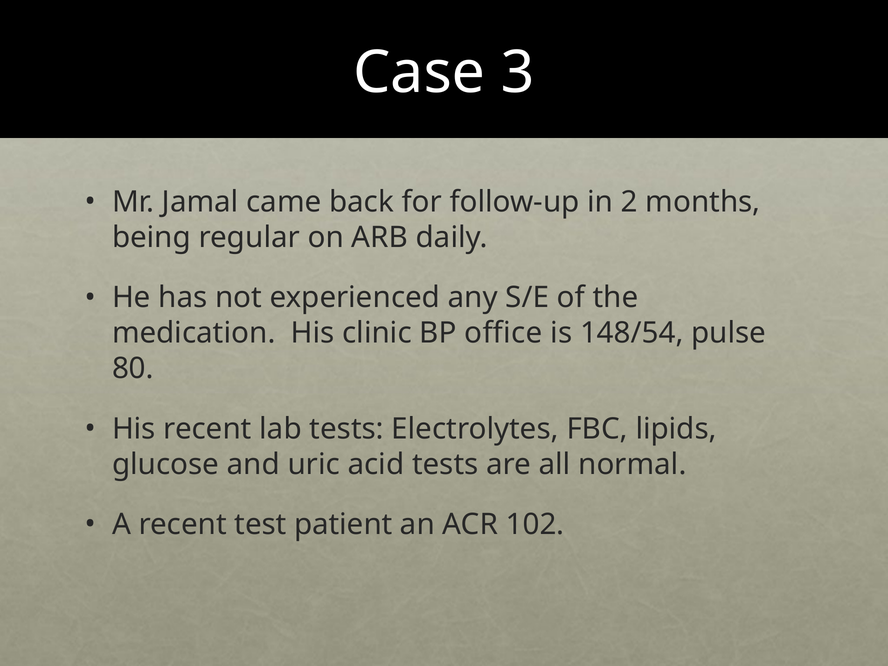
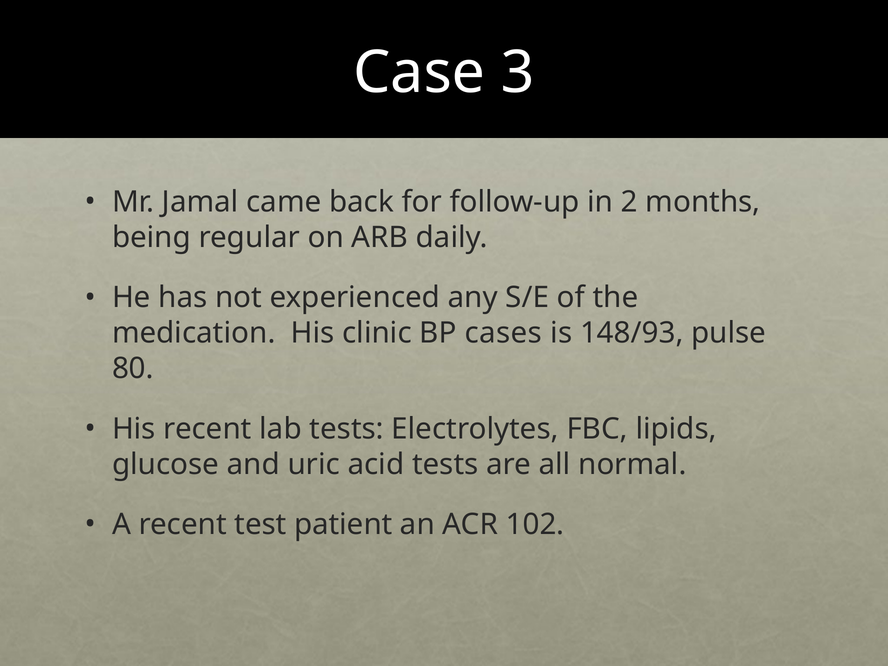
office: office -> cases (503, 333)
148/54: 148/54 -> 148/93 (632, 333)
